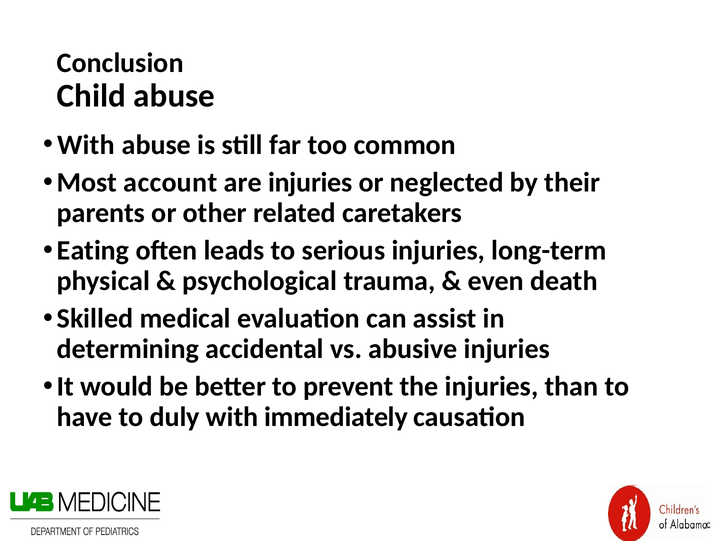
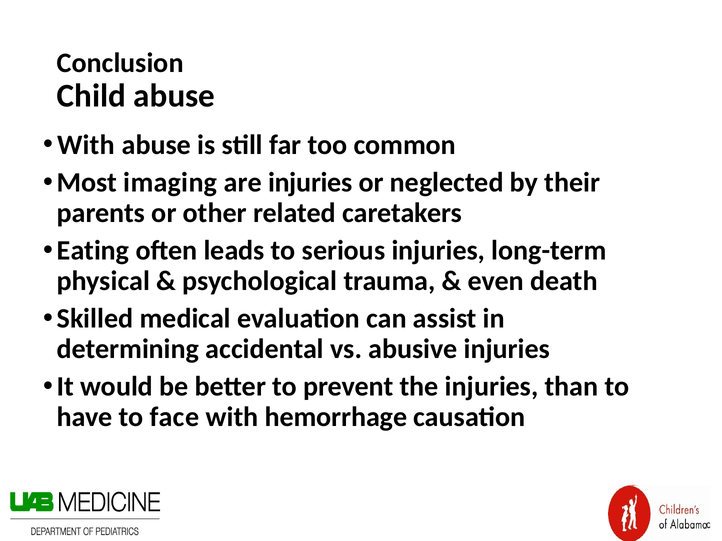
account: account -> imaging (170, 183)
duly: duly -> face (174, 417)
immediately: immediately -> hemorrhage (336, 417)
